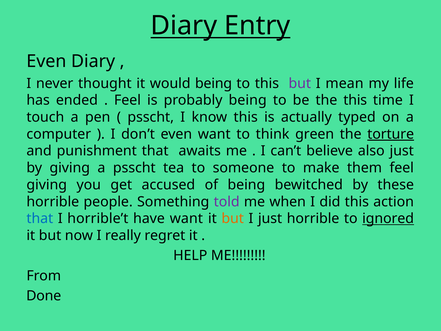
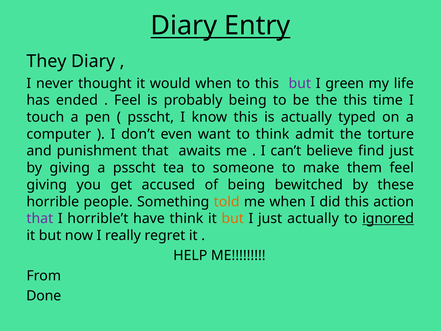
Even: Even -> They (47, 61)
would being: being -> when (213, 83)
mean: mean -> green (345, 83)
green: green -> admit (315, 134)
torture underline: present -> none (391, 134)
also: also -> find (371, 151)
told colour: purple -> orange (227, 202)
that colour: blue -> purple (40, 218)
have want: want -> think (186, 218)
just horrible: horrible -> actually (313, 218)
